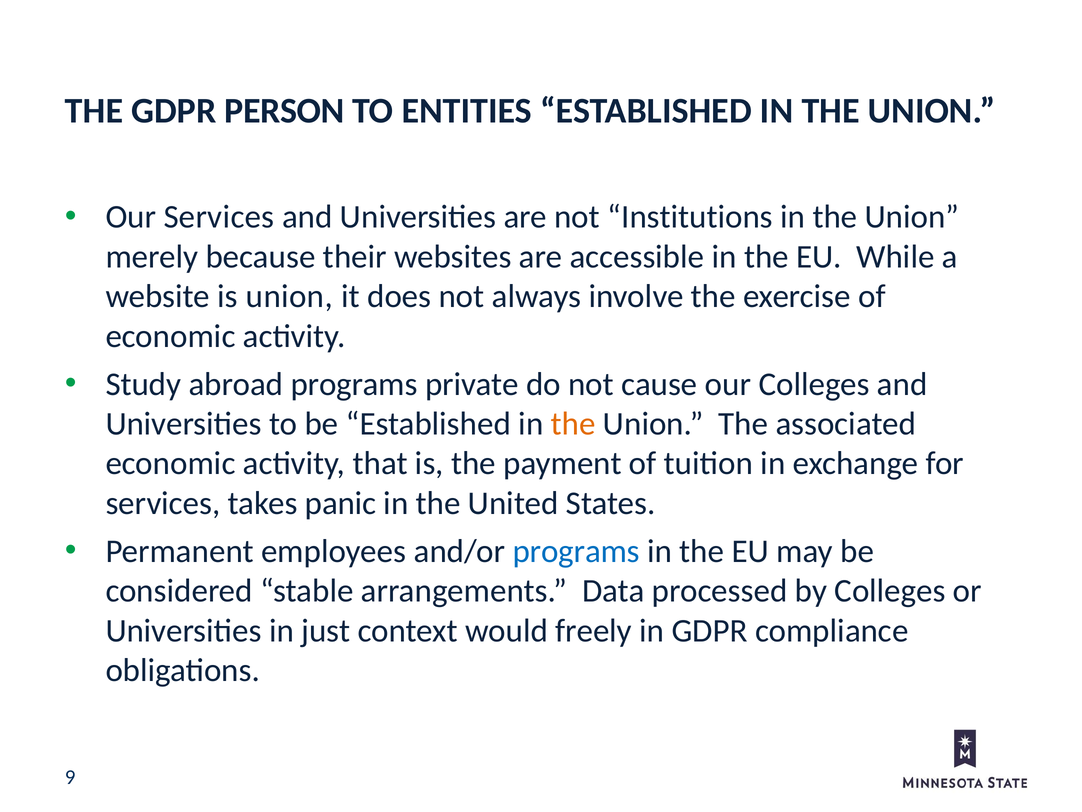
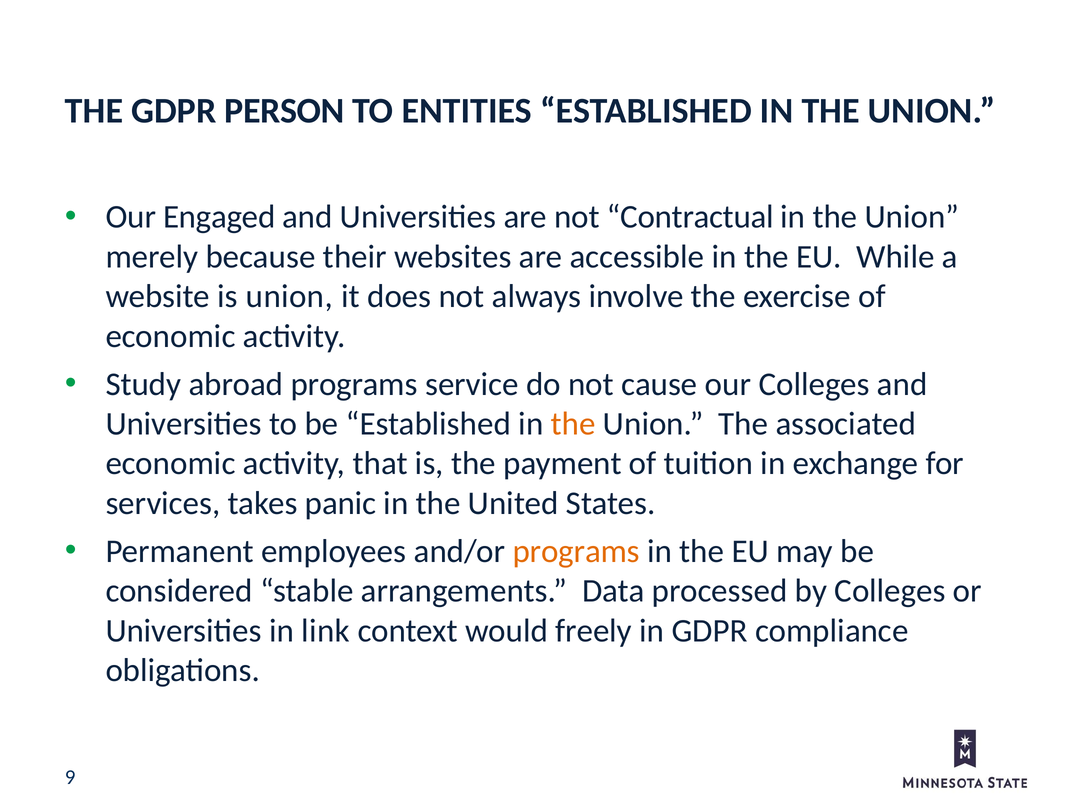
Our Services: Services -> Engaged (219, 217)
Institutions: Institutions -> Contractual (690, 217)
private: private -> service (472, 384)
programs colour: blue -> orange (576, 551)
just: just -> link (326, 630)
